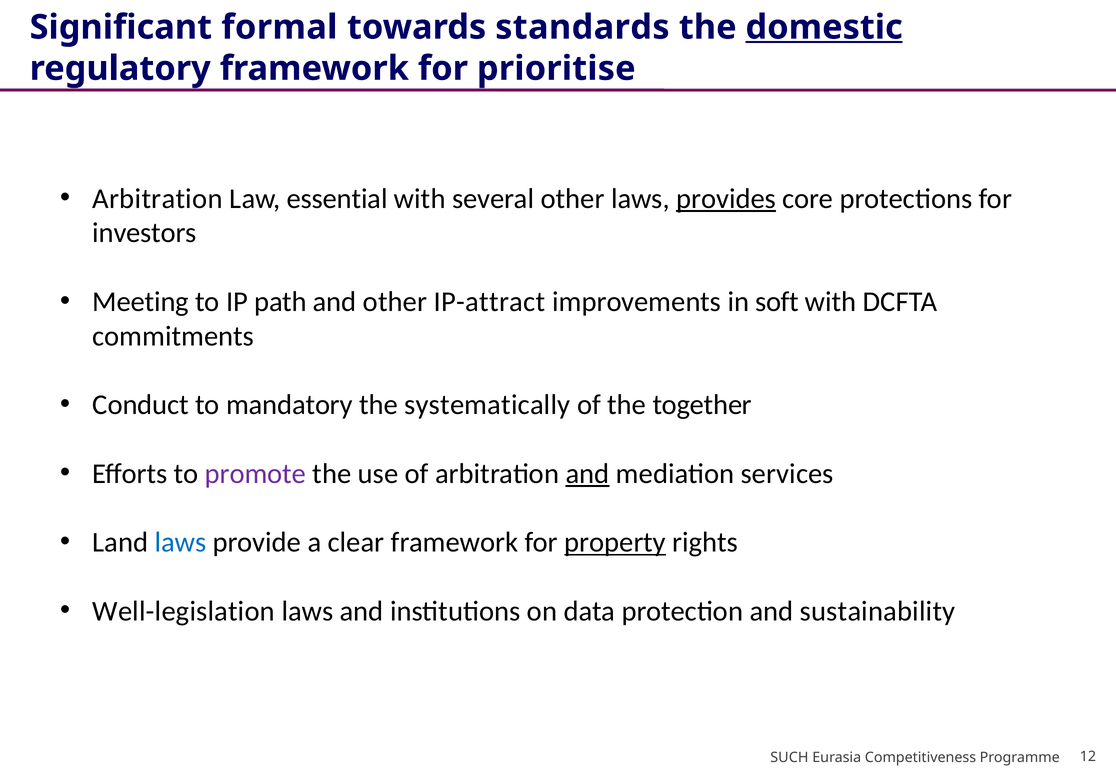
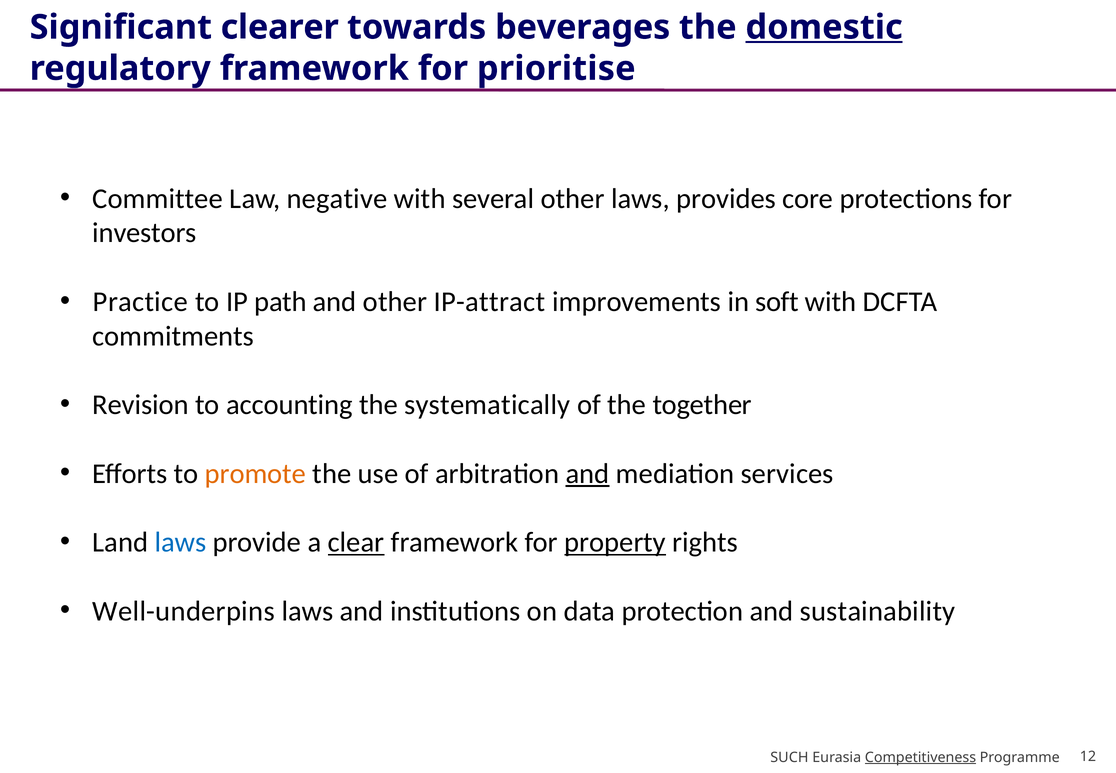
formal: formal -> clearer (280, 27)
standards: standards -> beverages (583, 27)
Arbitration: Arbitration -> Committee (158, 199)
essential: essential -> negative (337, 199)
provides underline: present -> none (726, 199)
Meeting: Meeting -> Practice (140, 302)
Conduct: Conduct -> Revision (141, 405)
mandatory: mandatory -> accounting (289, 405)
promote colour: purple -> orange (255, 473)
clear underline: none -> present (356, 542)
Well-legislation: Well-legislation -> Well-underpins (184, 611)
Competitiveness underline: none -> present (920, 757)
